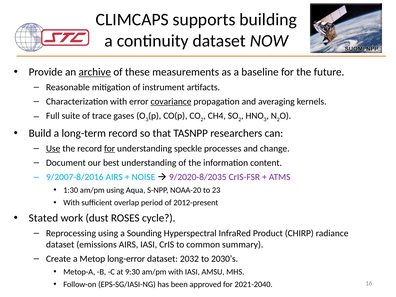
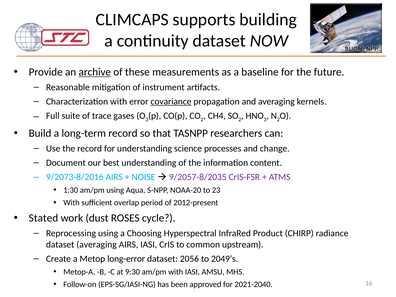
Use underline: present -> none (53, 149)
for underline: present -> none (110, 149)
speckle: speckle -> science (188, 149)
9/2007-8/2016: 9/2007-8/2016 -> 9/2073-8/2016 (75, 177)
9/2020-8/2035: 9/2020-8/2035 -> 9/2057-8/2035 (198, 177)
Sounding: Sounding -> Choosing (144, 233)
dataset emissions: emissions -> averaging (97, 244)
summary: summary -> upstream (243, 244)
2032: 2032 -> 2056 (189, 259)
2030’s: 2030’s -> 2049’s (225, 259)
